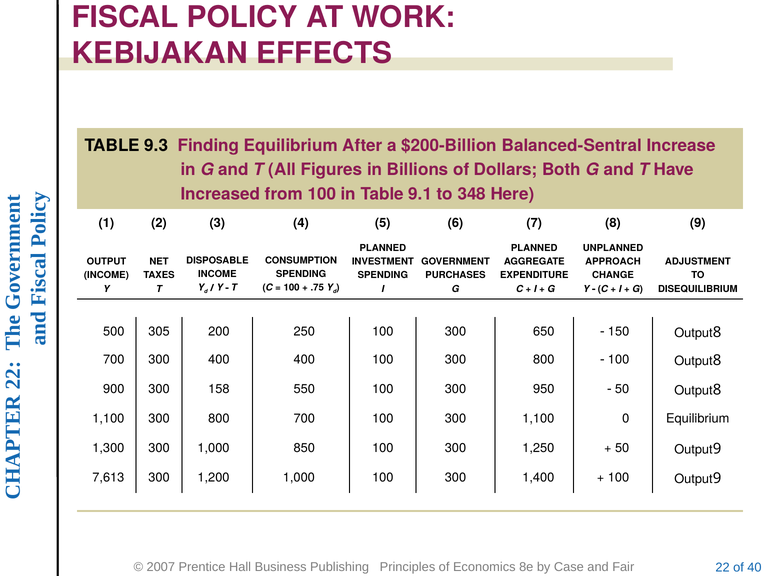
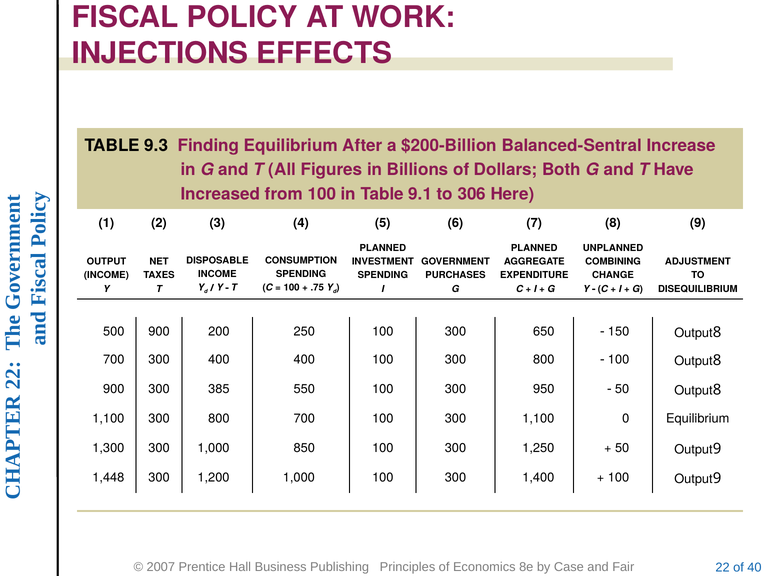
KEBIJAKAN: KEBIJAKAN -> INJECTIONS (160, 53)
348: 348 -> 306 (472, 195)
APPROACH: APPROACH -> COMBINING (613, 262)
500 305: 305 -> 900 (159, 332)
158: 158 -> 385 (219, 390)
7,613: 7,613 -> 1,448 (108, 478)
